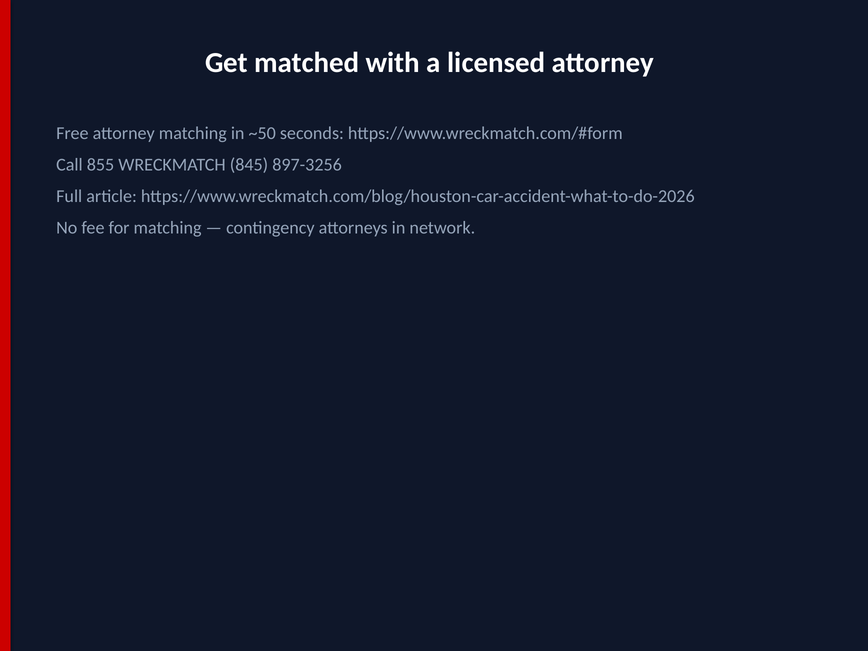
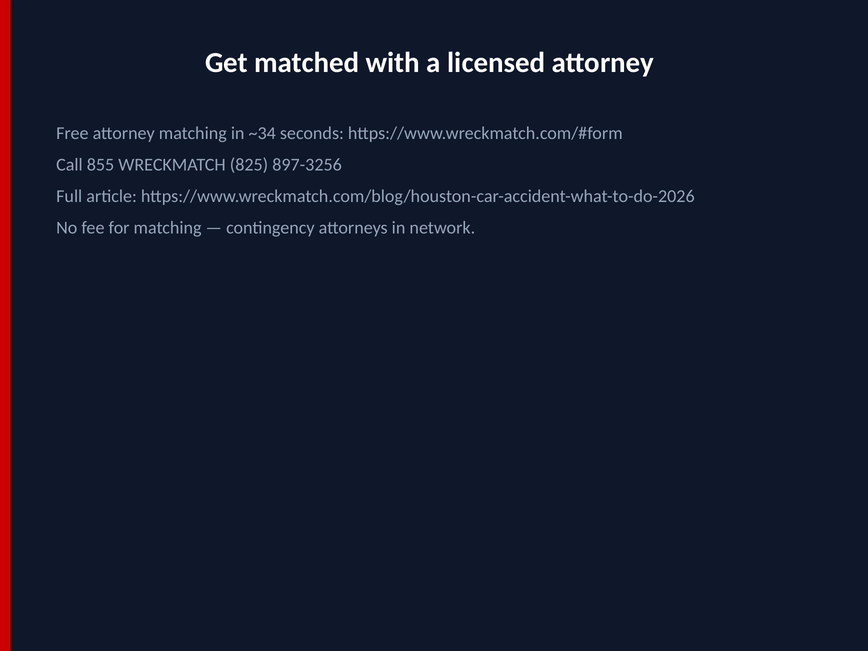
~50: ~50 -> ~34 (262, 134)
845: 845 -> 825 (249, 165)
